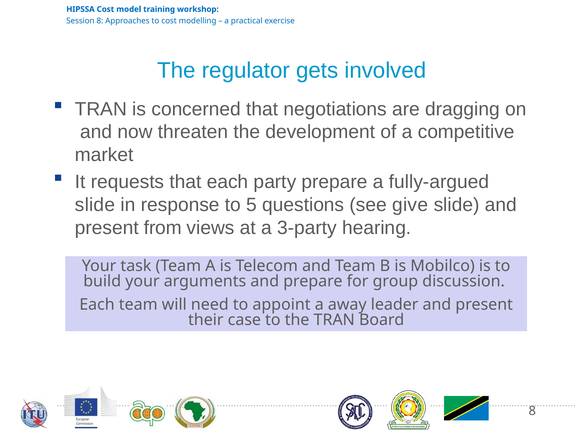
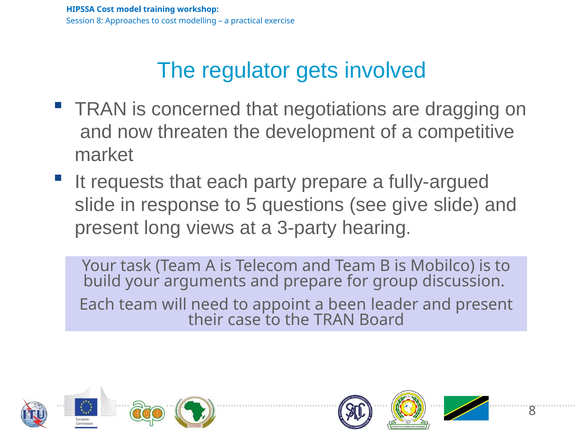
from: from -> long (163, 228)
away: away -> been (347, 305)
